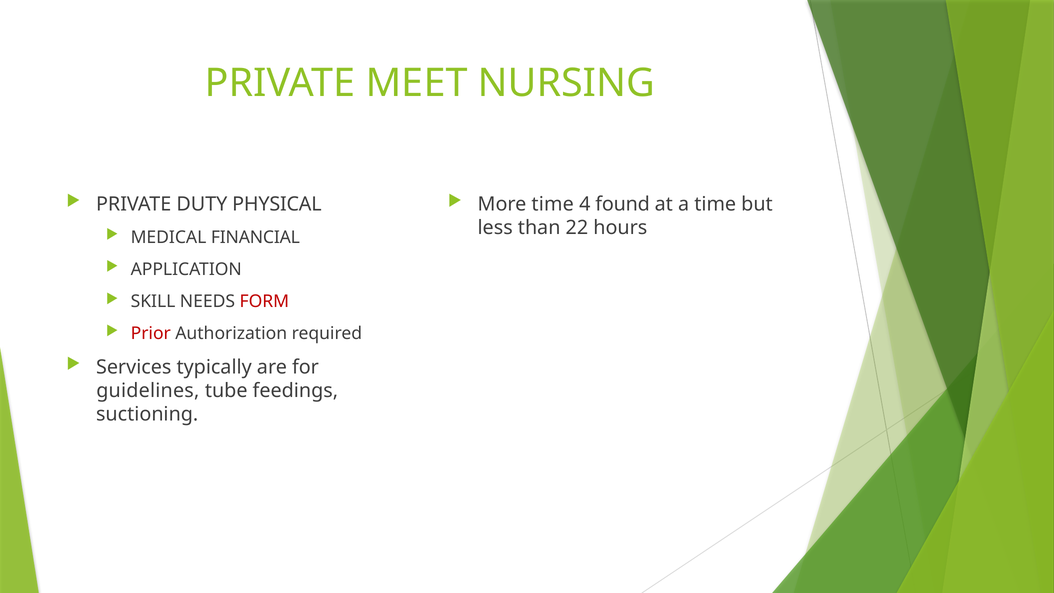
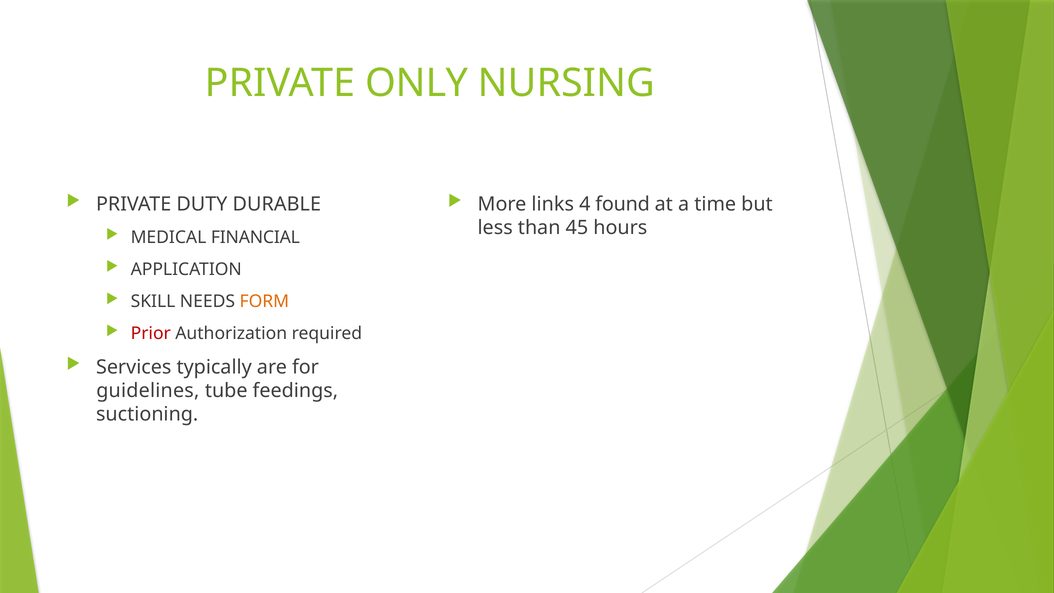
MEET: MEET -> ONLY (417, 83)
PHYSICAL: PHYSICAL -> DURABLE (277, 204)
More time: time -> links (553, 204)
22: 22 -> 45 (577, 228)
FORM colour: red -> orange (264, 301)
